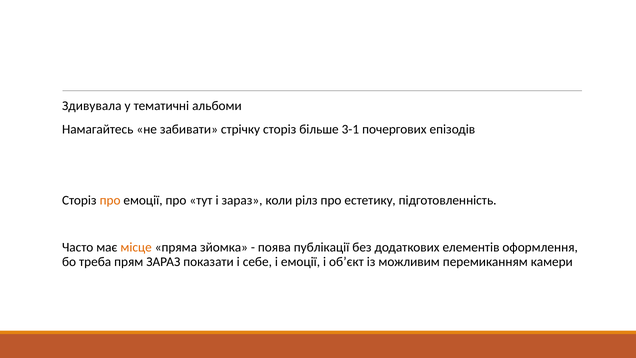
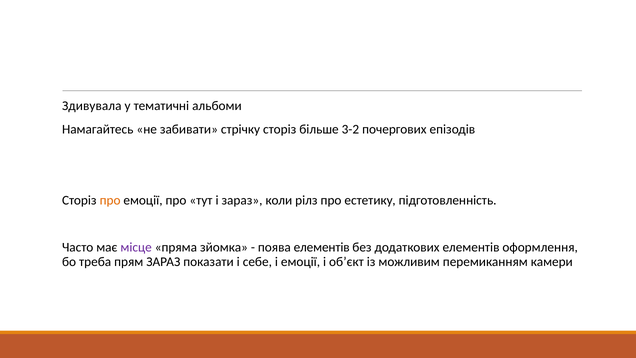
3-1: 3-1 -> 3-2 (350, 129)
місце colour: orange -> purple (136, 247)
поява публікації: публікації -> елементів (322, 247)
